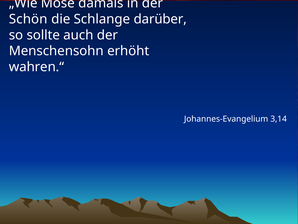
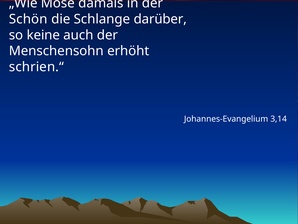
sollte: sollte -> keine (43, 35)
wahren.“: wahren.“ -> schrien.“ (36, 67)
